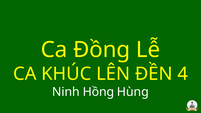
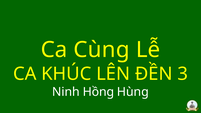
Đồng: Đồng -> Cùng (102, 50)
4: 4 -> 3 (183, 74)
